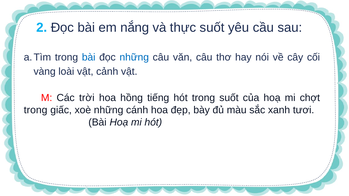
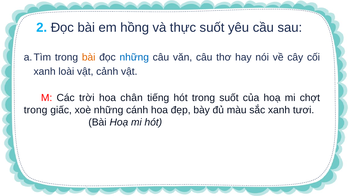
nắng: nắng -> hồng (135, 28)
bài colour: blue -> orange (89, 57)
vàng: vàng -> xanh (45, 72)
hồng: hồng -> chân (132, 98)
